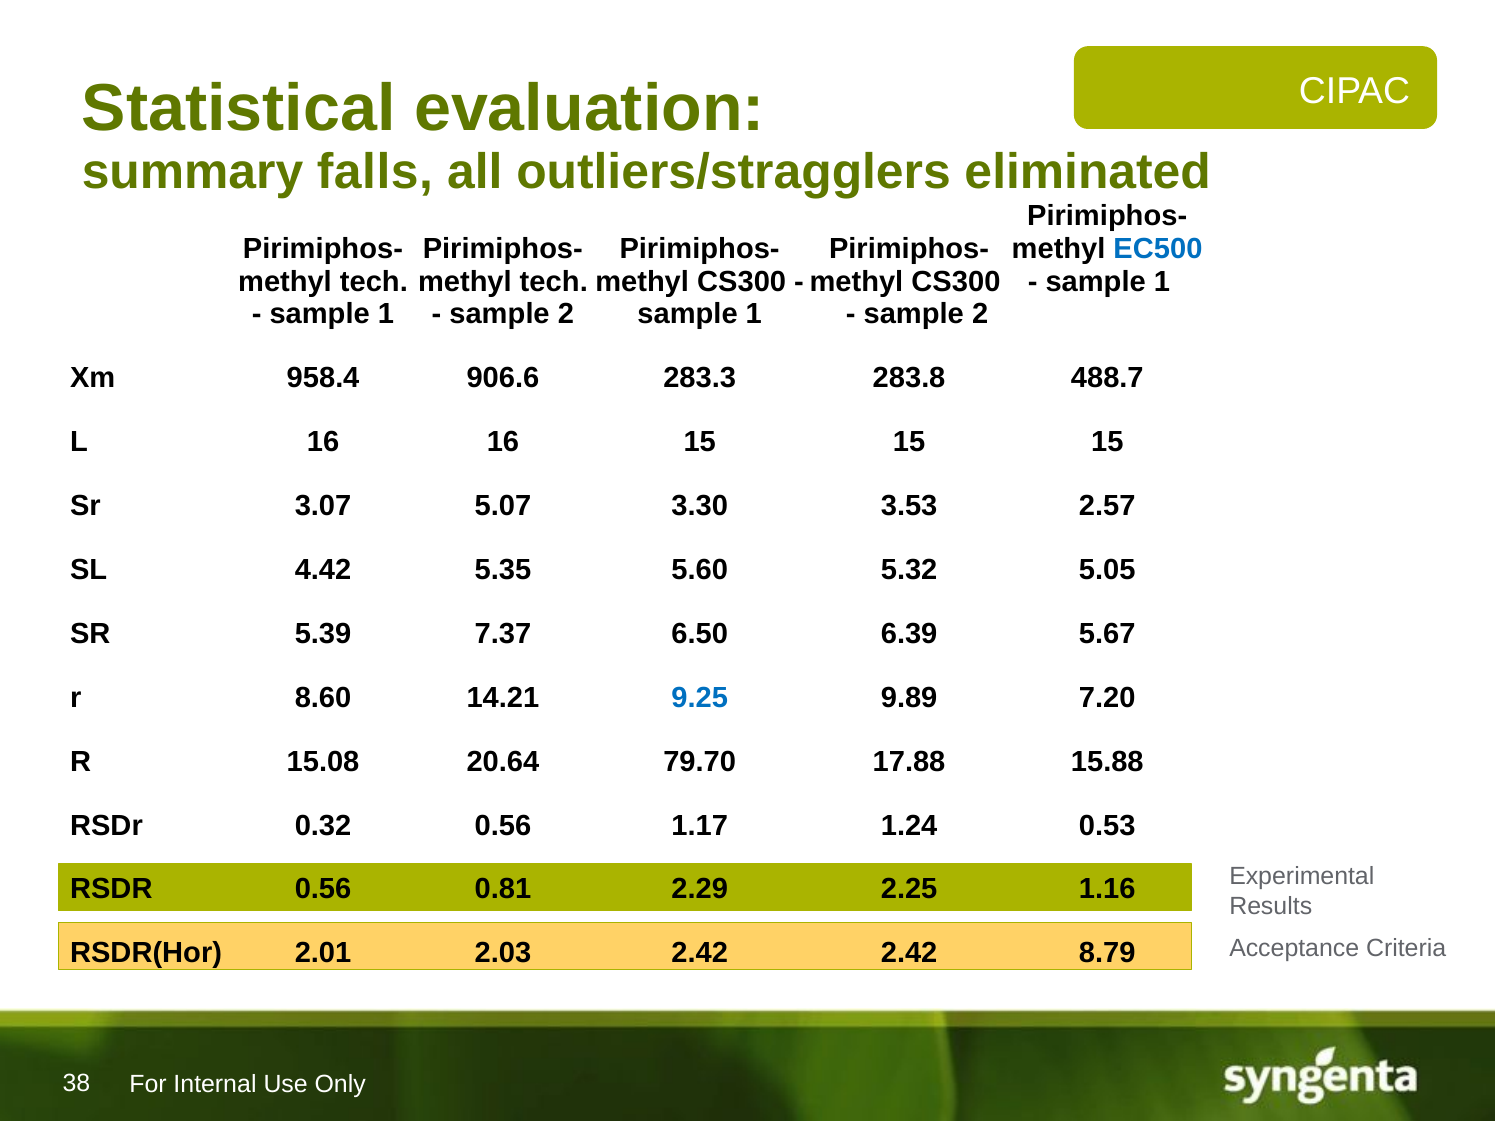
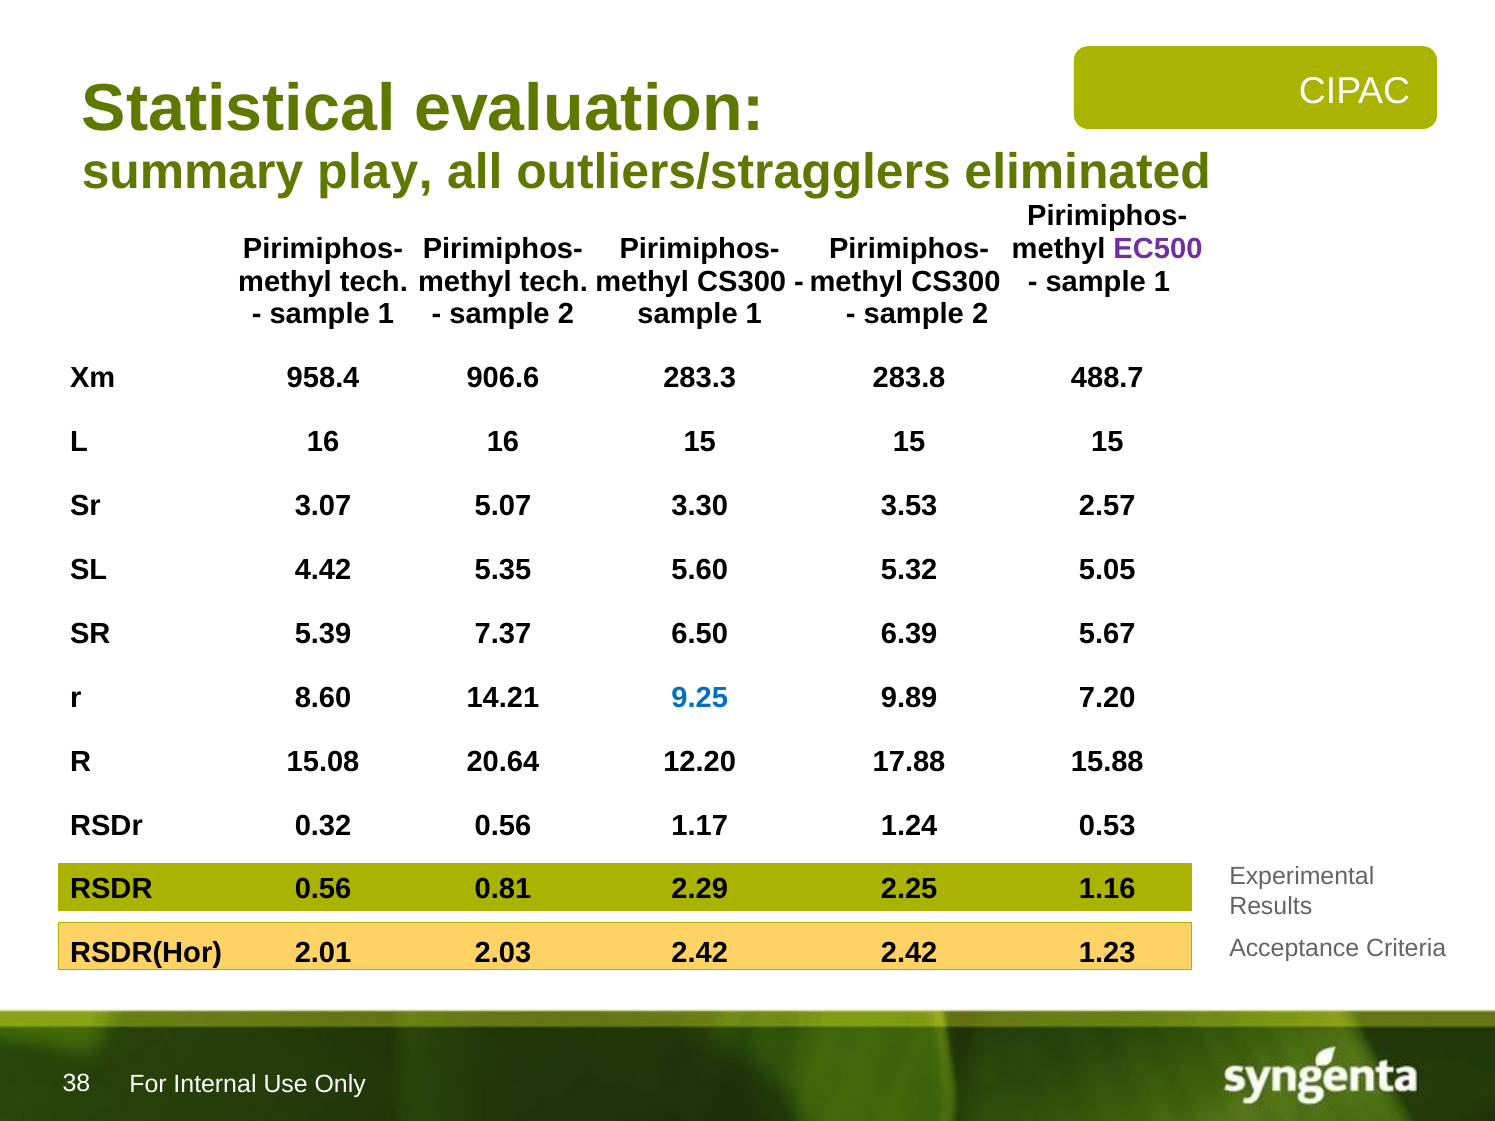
falls: falls -> play (375, 172)
EC500 colour: blue -> purple (1158, 249)
79.70: 79.70 -> 12.20 (700, 762)
8.79: 8.79 -> 1.23 (1107, 954)
